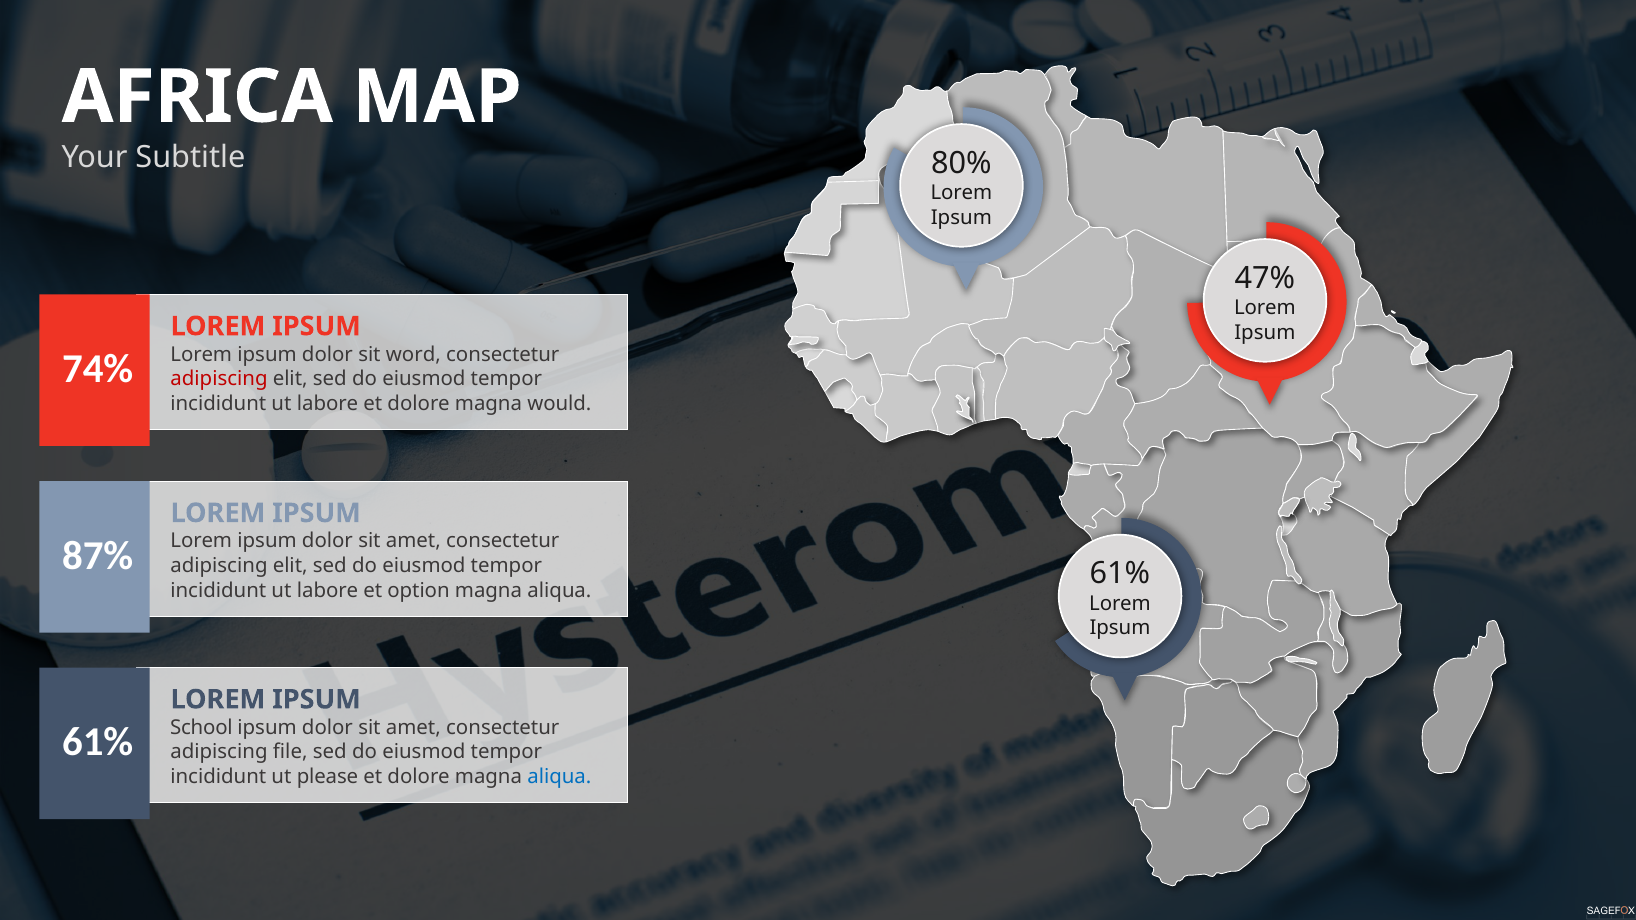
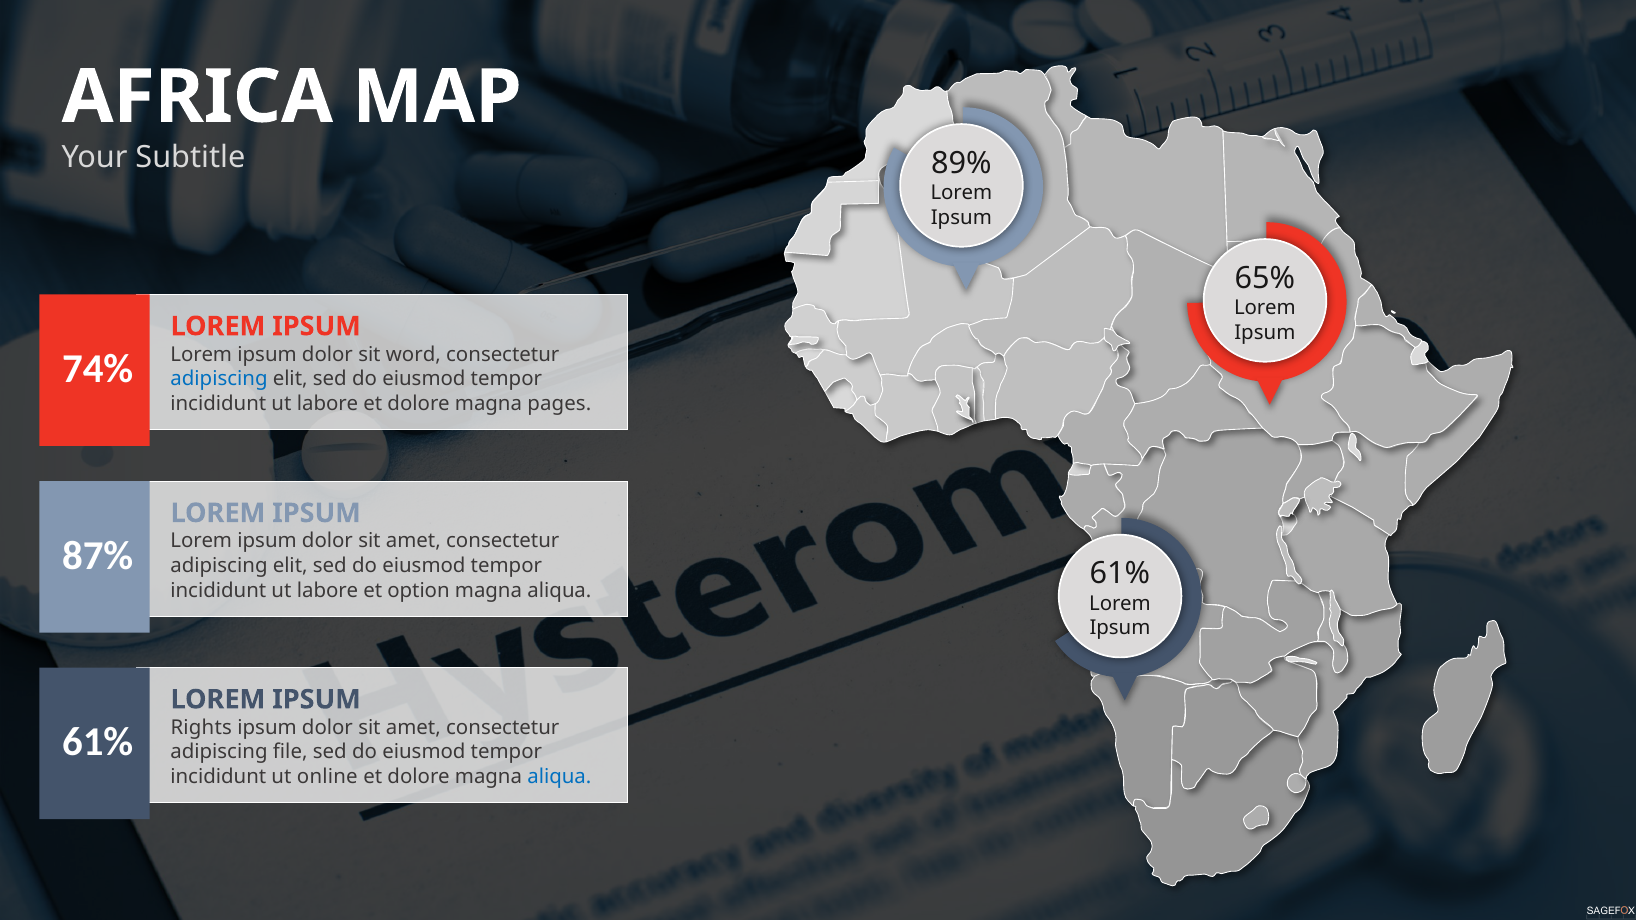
80%: 80% -> 89% (961, 163)
47%: 47% -> 65% (1265, 278)
adipiscing colour: red -> blue (219, 379)
would: would -> pages (559, 404)
School: School -> Rights (201, 728)
please: please -> online (327, 777)
